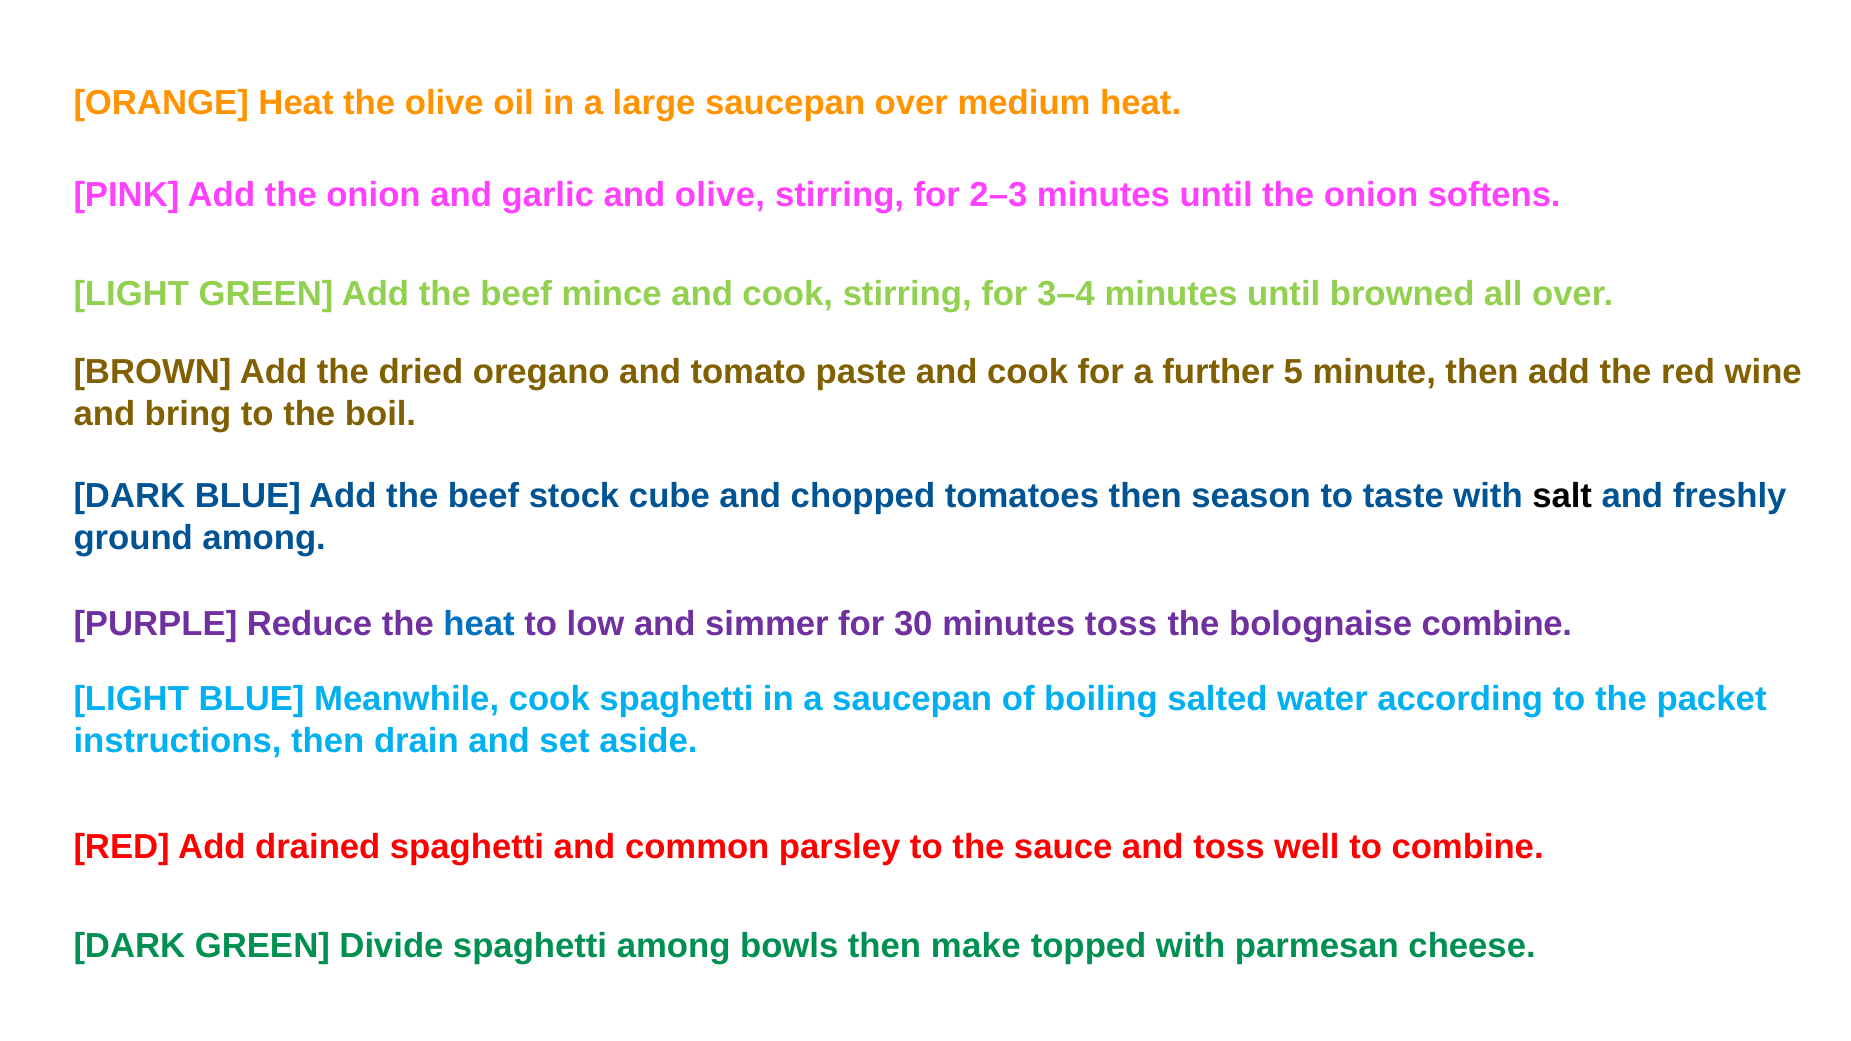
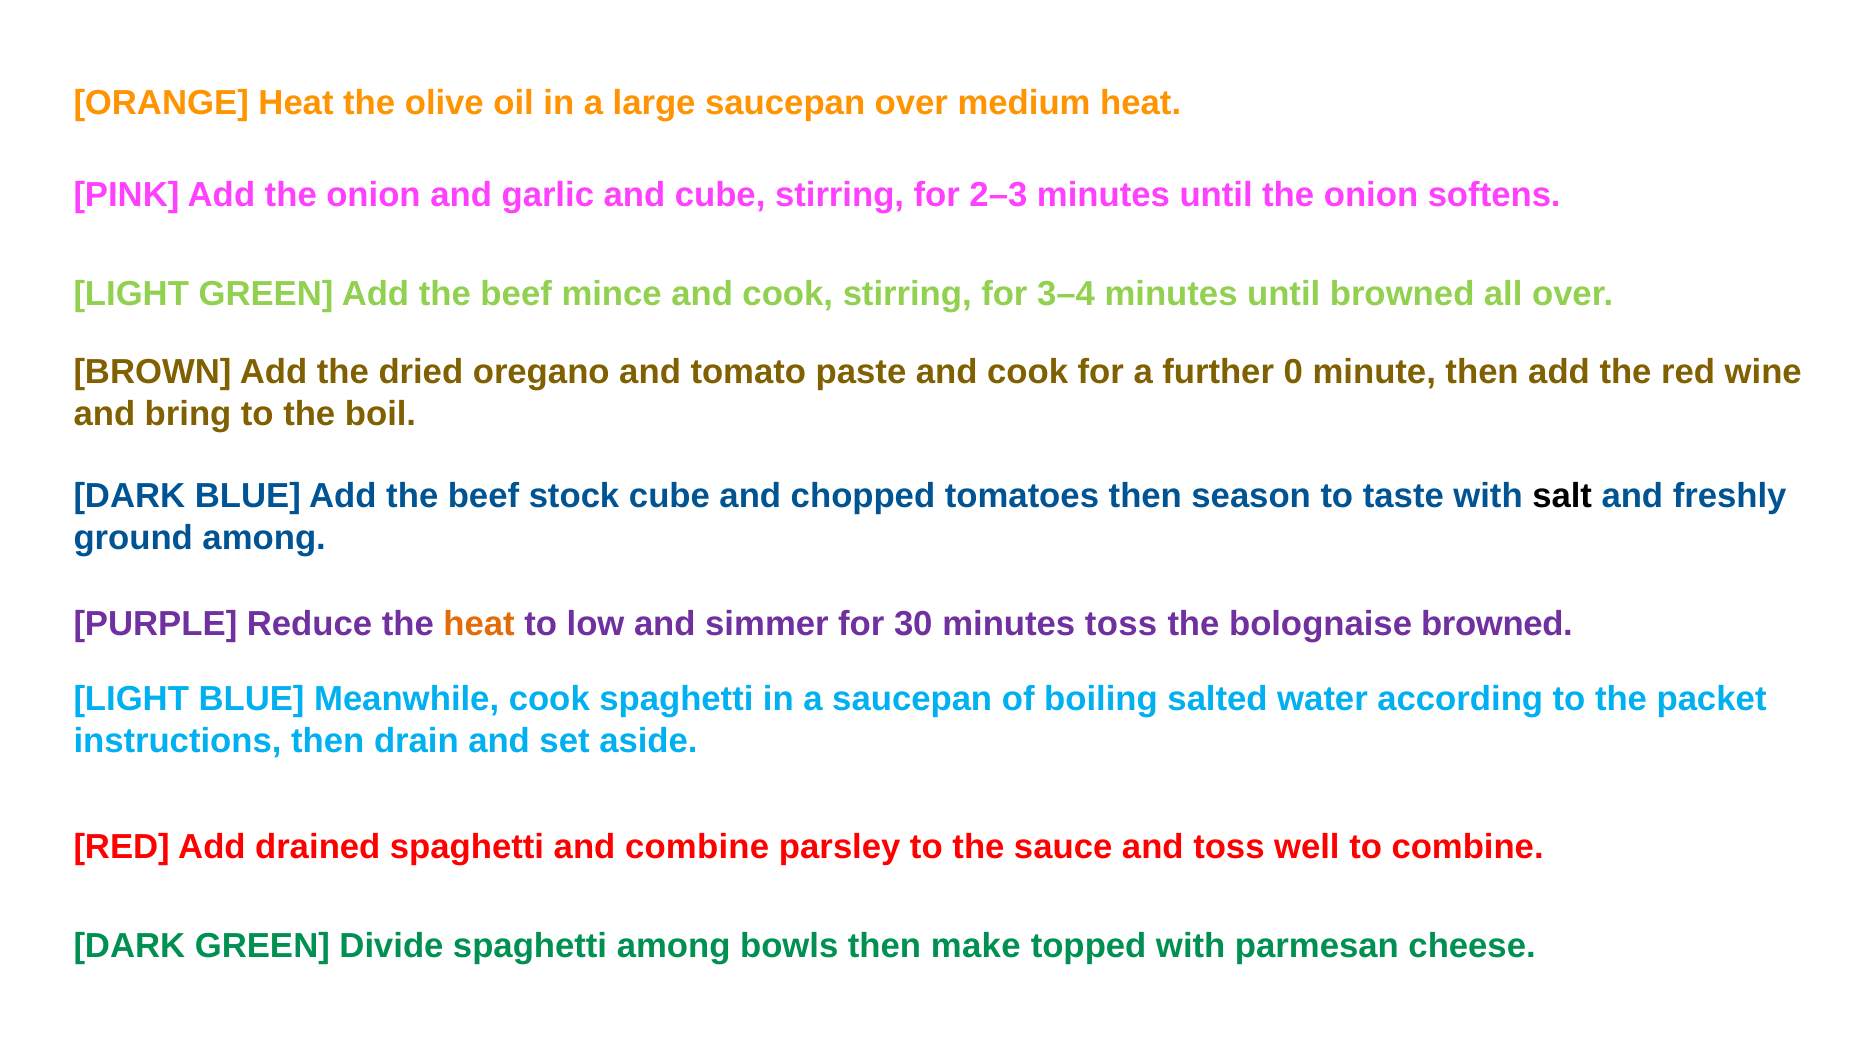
olive: olive -> cube (720, 195)
5: 5 -> 0 (1293, 372)
heat colour: blue -> orange (479, 624)
bolognaise combine: combine -> browned (1497, 624)
and common: common -> combine (697, 847)
